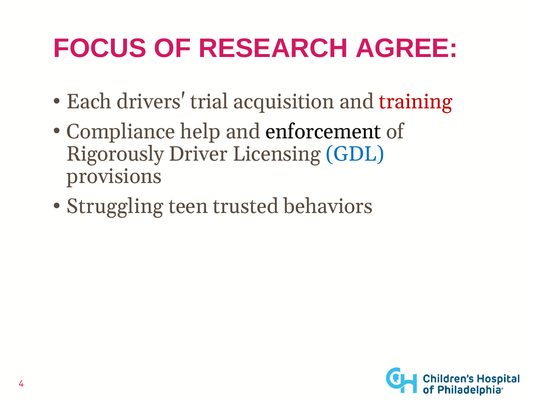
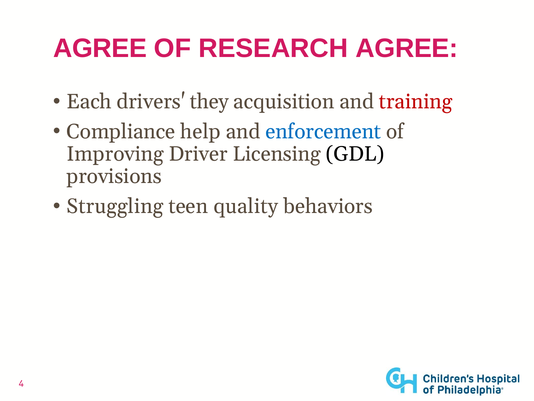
FOCUS: FOCUS -> AGREE (100, 48)
trial: trial -> they (209, 102)
enforcement colour: black -> blue (323, 131)
Rigorously: Rigorously -> Improving (115, 154)
GDL colour: blue -> black (355, 154)
trusted: trusted -> quality (246, 206)
